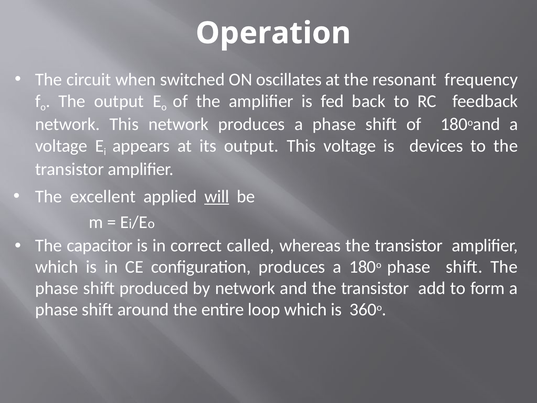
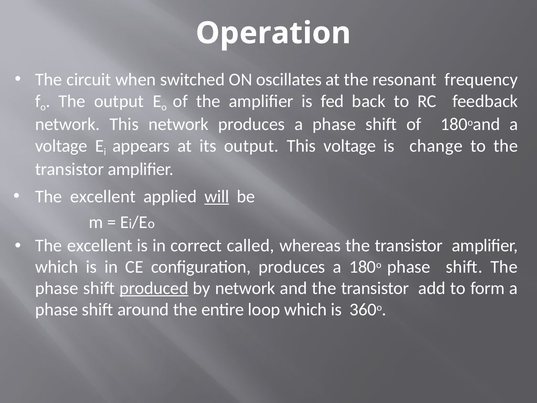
devices: devices -> change (436, 146)
capacitor: capacitor -> excellent (100, 245)
produced underline: none -> present (154, 288)
